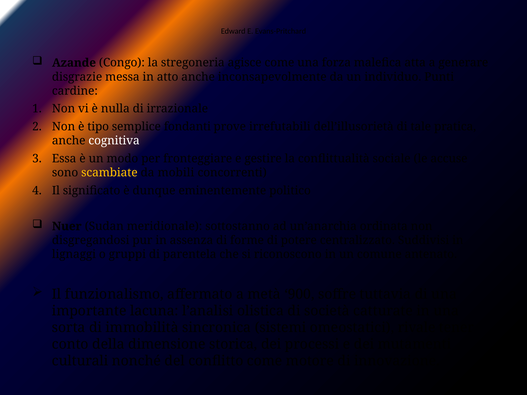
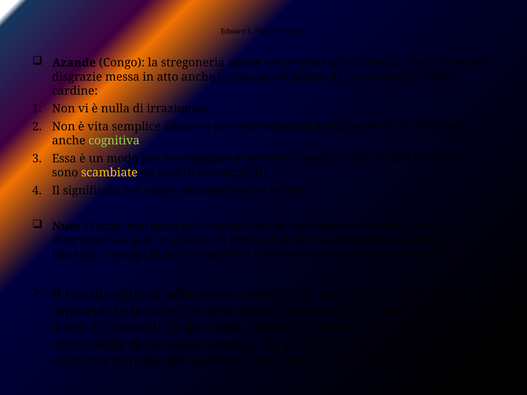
tipo: tipo -> vita (98, 127)
fondanti: fondanti -> concetto (187, 127)
cognitiva colour: white -> light green (114, 141)
